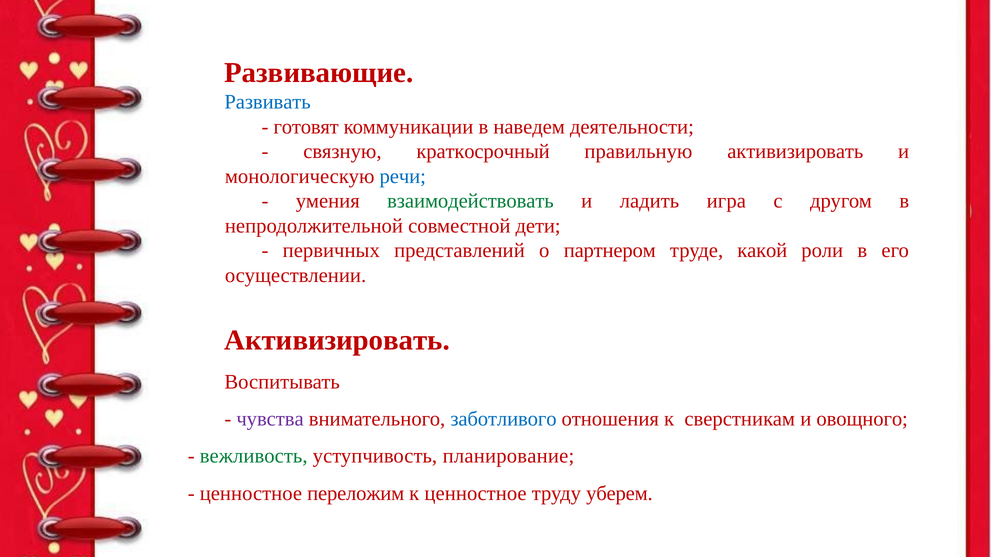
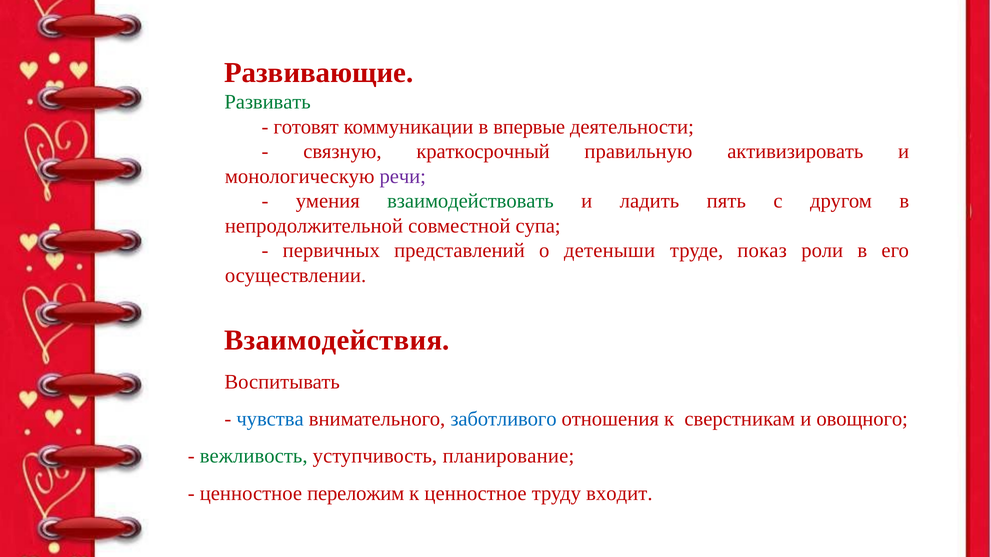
Развивать colour: blue -> green (268, 102)
наведем: наведем -> впервые (529, 127)
речи colour: blue -> purple (403, 176)
игра: игра -> пять (726, 201)
дети: дети -> супа (538, 226)
партнером: партнером -> детеныши (610, 251)
какой: какой -> показ (762, 251)
Активизировать: Активизировать -> Взаимодействия (337, 341)
чувства colour: purple -> blue (270, 419)
уберем: уберем -> входит (619, 494)
